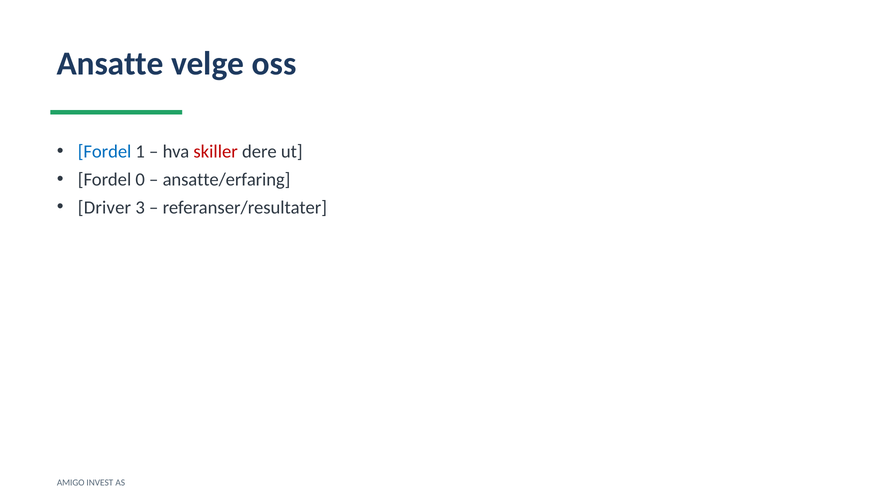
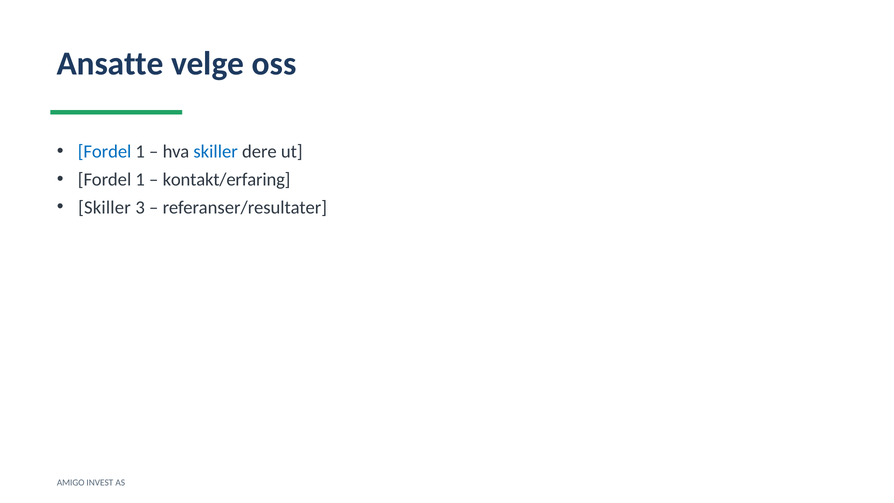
skiller colour: red -> blue (216, 151)
0: 0 -> 1 (140, 179)
ansatte/erfaring: ansatte/erfaring -> kontakt/erfaring (227, 179)
Driver: Driver -> Skiller (104, 207)
